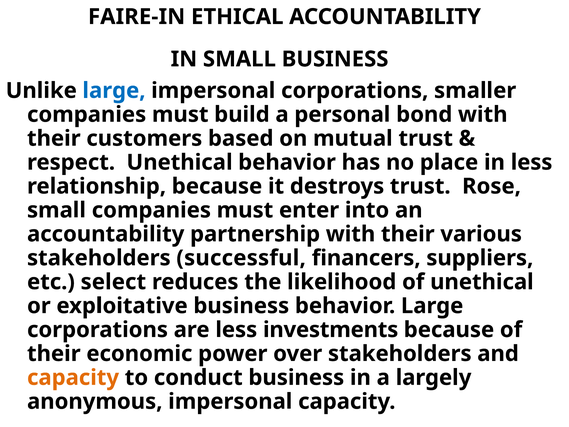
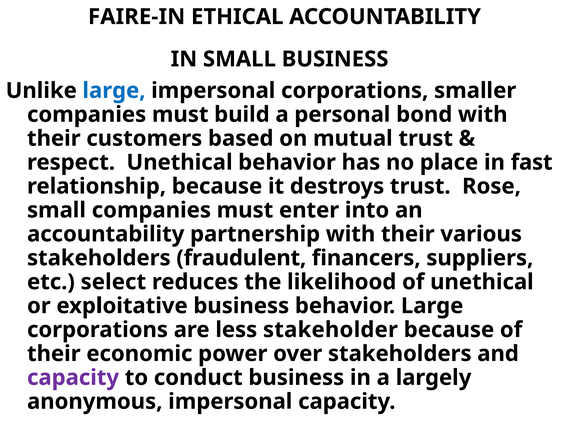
in less: less -> fast (532, 162)
successful: successful -> fraudulent (241, 258)
investments: investments -> stakeholder (330, 330)
capacity colour: orange -> purple (73, 377)
